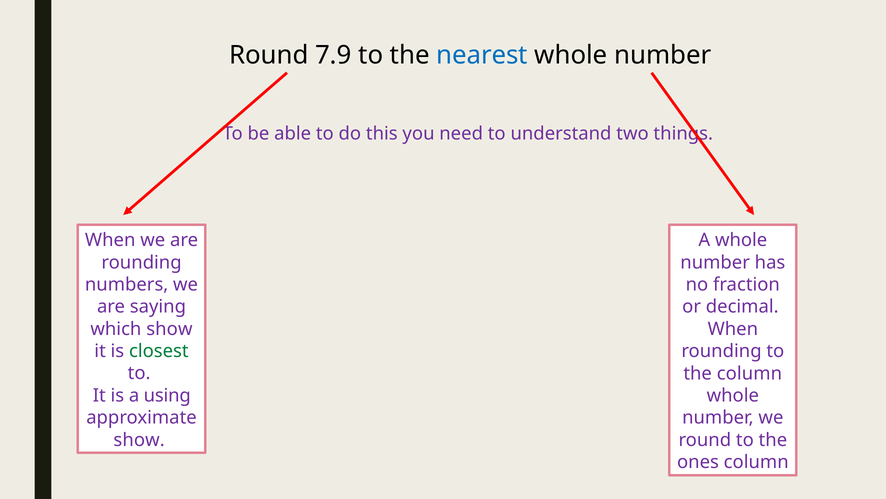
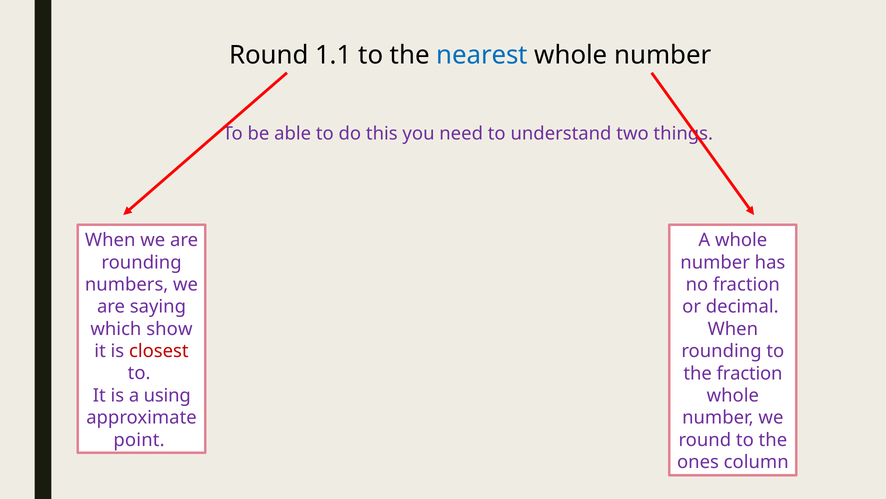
7.9: 7.9 -> 1.1 (333, 55)
closest colour: green -> red (159, 351)
the column: column -> fraction (750, 373)
show: show -> point (139, 439)
